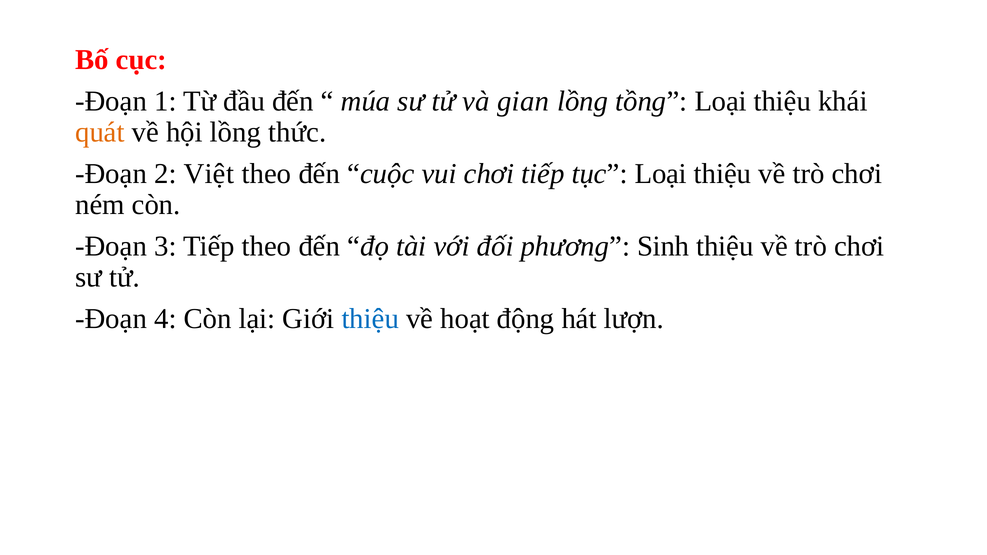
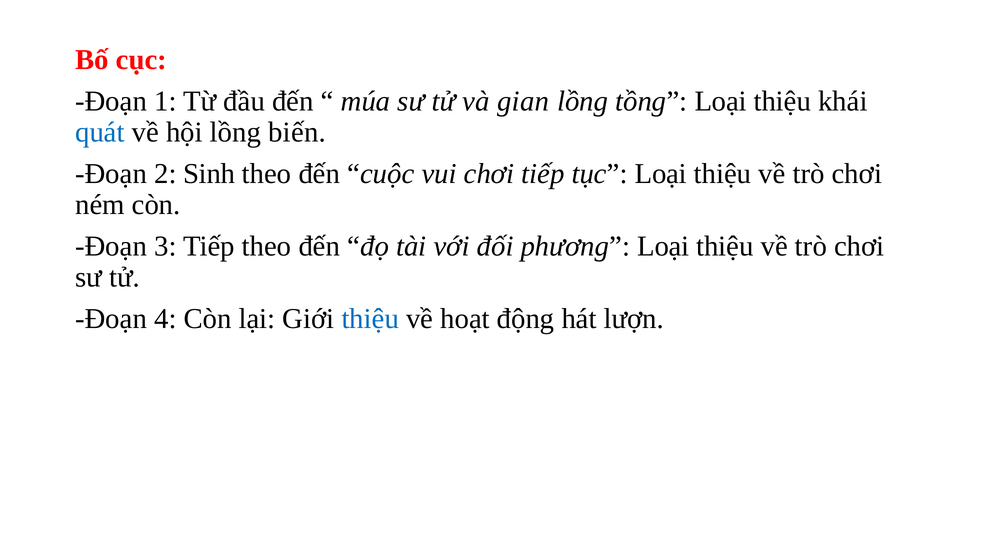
quát colour: orange -> blue (100, 132)
thức: thức -> biến (297, 132)
Việt: Việt -> Sinh (209, 174)
phương Sinh: Sinh -> Loại (663, 246)
